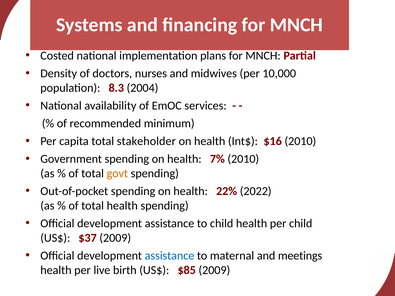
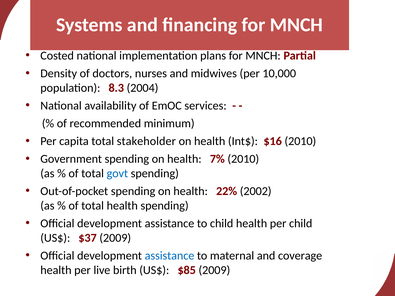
govt colour: orange -> blue (117, 174)
2022: 2022 -> 2002 (256, 191)
meetings: meetings -> coverage (300, 256)
